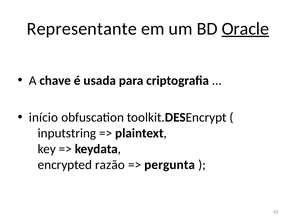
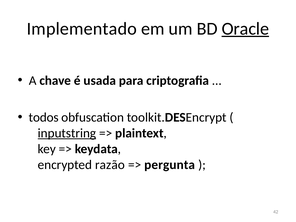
Representante: Representante -> Implementado (82, 29)
início: início -> todos (44, 117)
inputstring underline: none -> present (67, 133)
